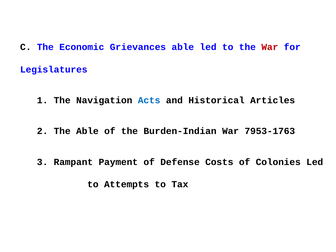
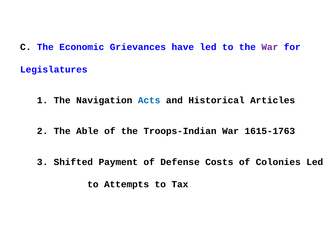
Grievances able: able -> have (183, 47)
War colour: red -> purple (270, 47)
Burden-Indian: Burden-Indian -> Troops-Indian (180, 131)
7953-1763: 7953-1763 -> 1615-1763 (270, 131)
Rampant: Rampant -> Shifted (73, 162)
